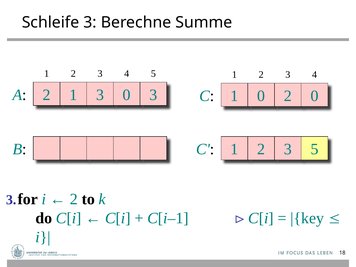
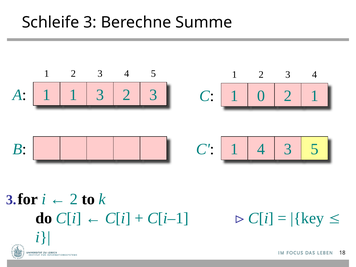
A 2: 2 -> 1 (47, 95)
3 0: 0 -> 2 (127, 95)
2 0: 0 -> 1 (315, 96)
C 1 2: 2 -> 4 (261, 149)
